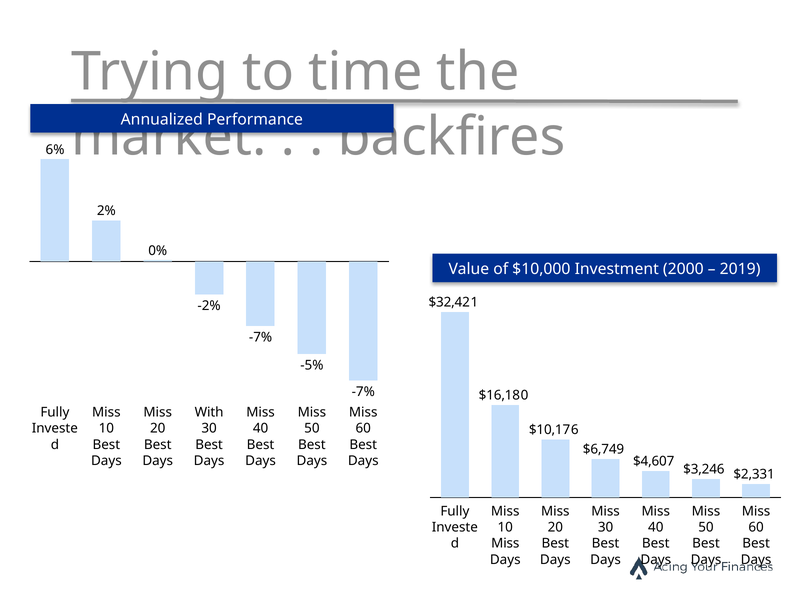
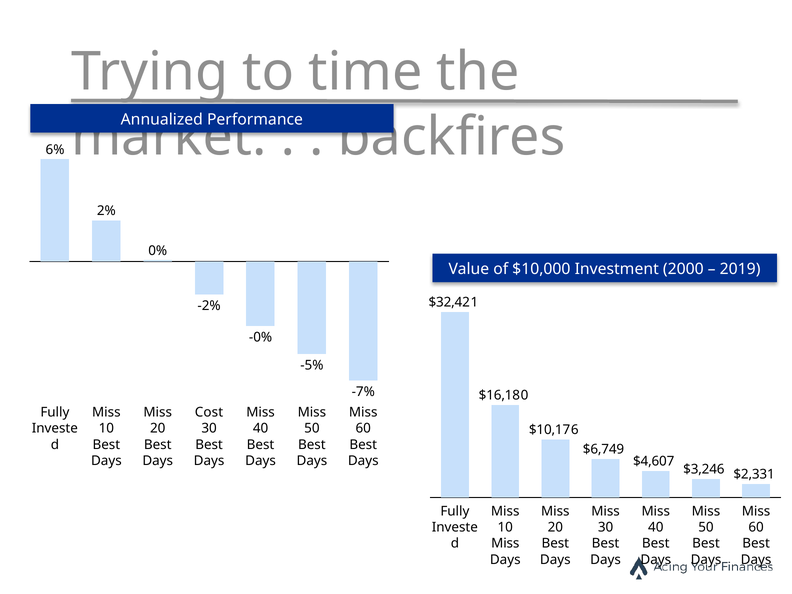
-7%: -7% -> -0% (261, 337)
With: With -> Cost (209, 412)
